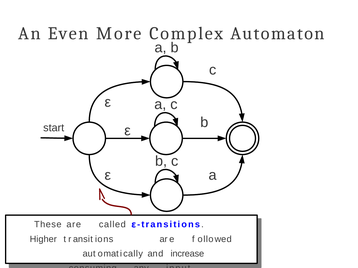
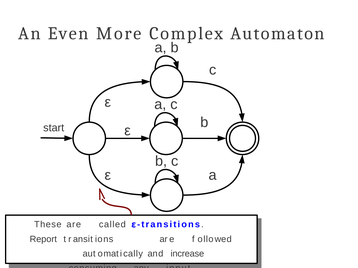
Higher: Higher -> Report (43, 239)
